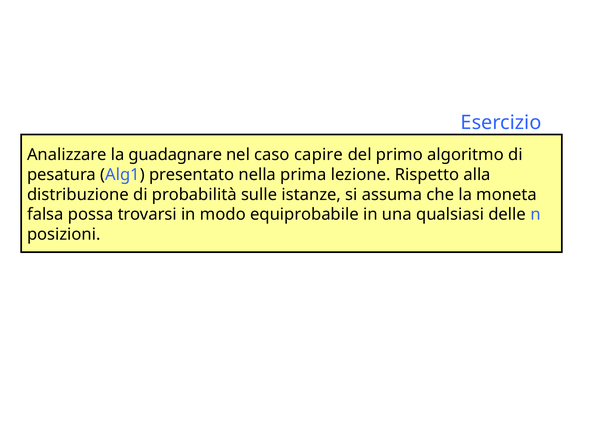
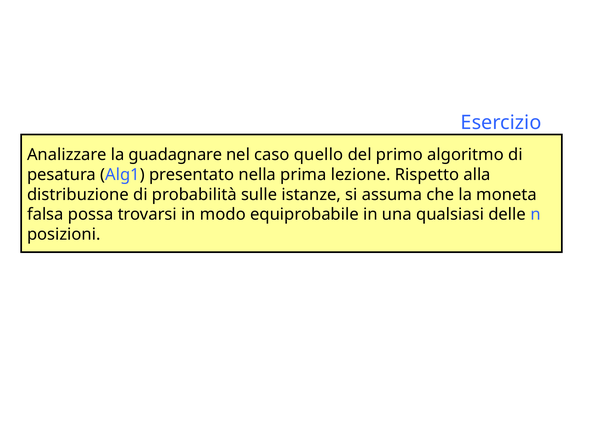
capire: capire -> quello (319, 155)
